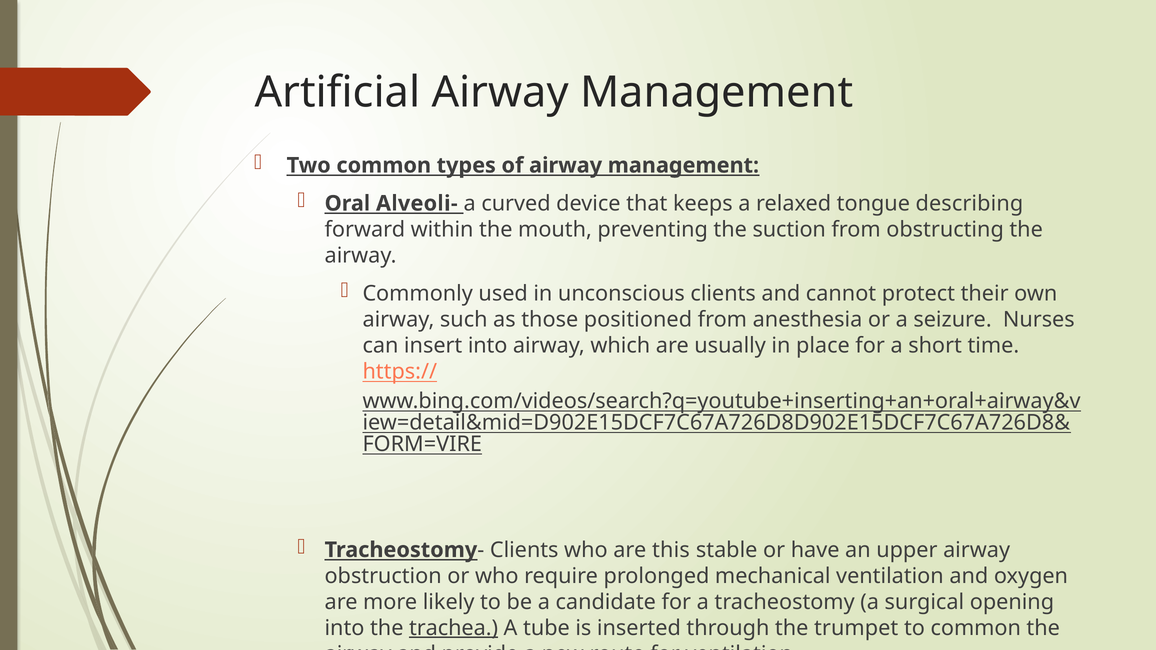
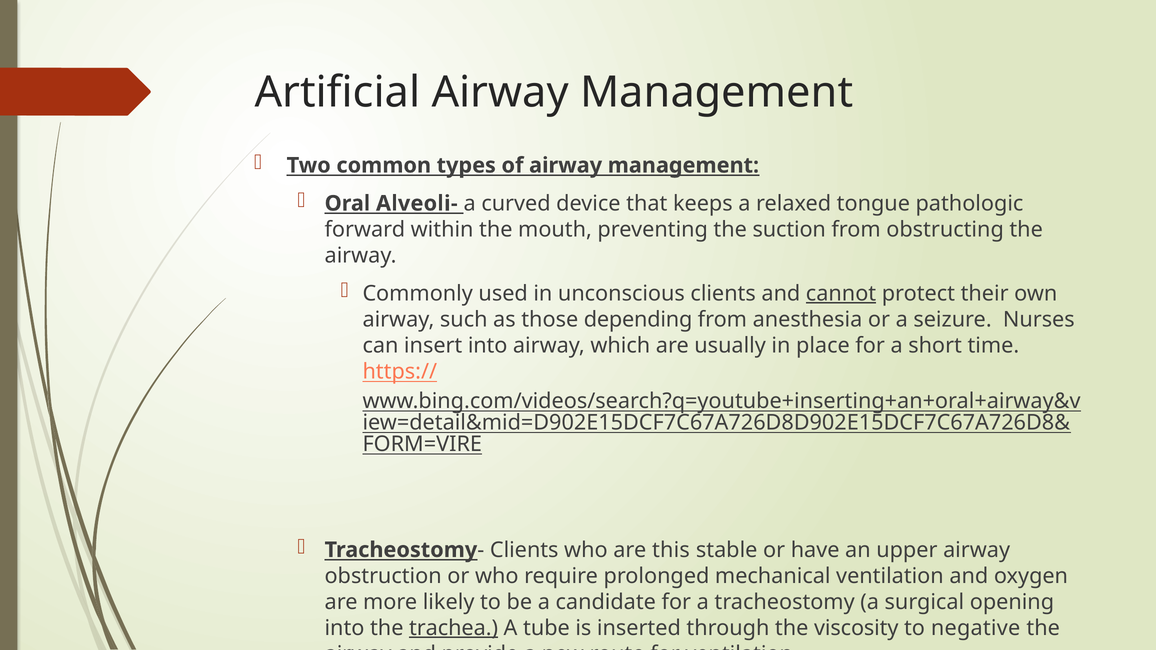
describing: describing -> pathologic (969, 204)
cannot underline: none -> present (841, 294)
positioned: positioned -> depending (638, 320)
trumpet: trumpet -> viscosity (856, 628)
to common: common -> negative (976, 628)
